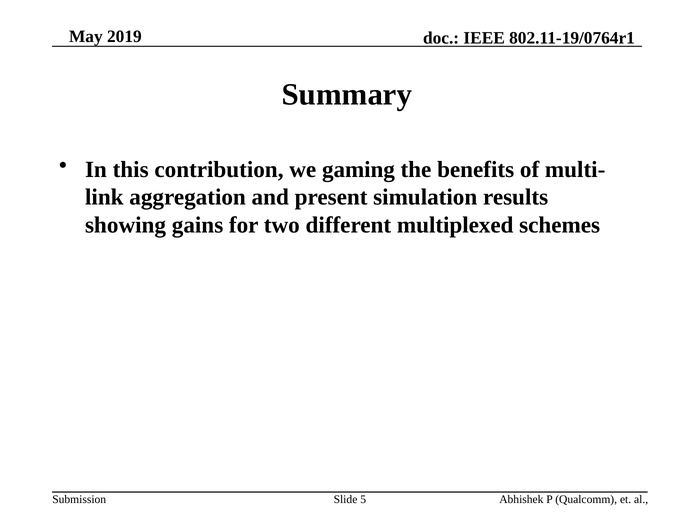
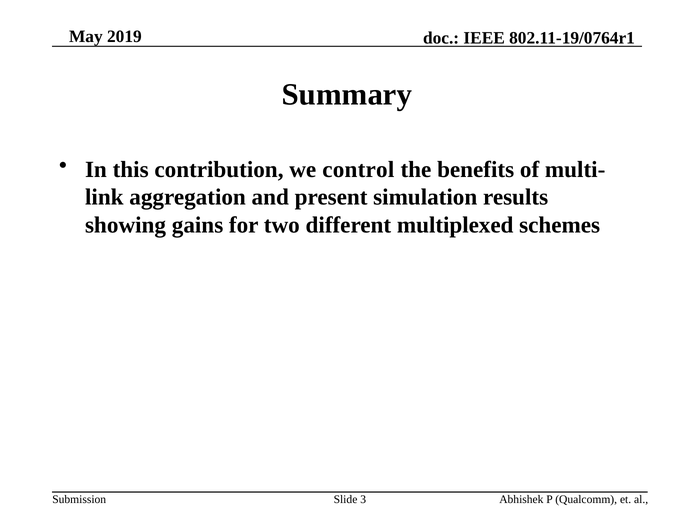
gaming: gaming -> control (358, 169)
5: 5 -> 3 (363, 499)
